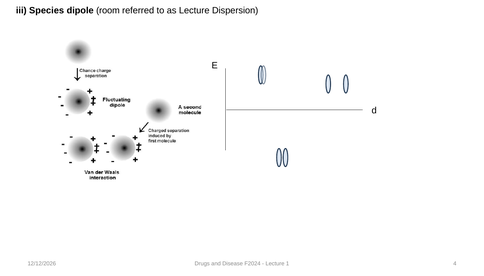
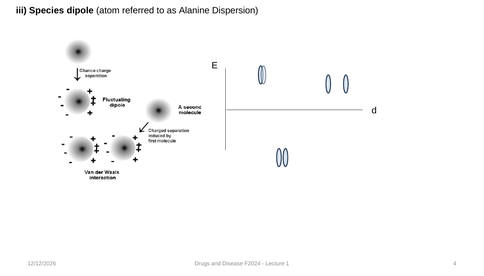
room: room -> atom (108, 10)
as Lecture: Lecture -> Alanine (194, 10)
